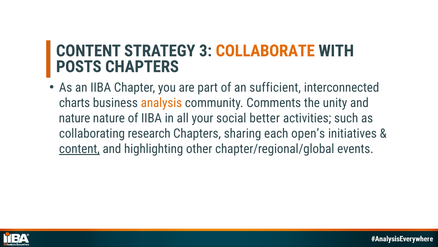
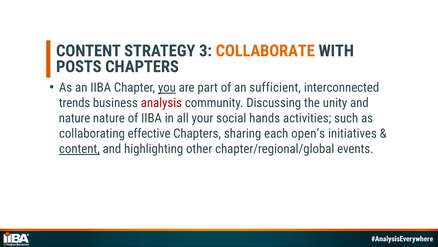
you underline: none -> present (167, 87)
charts: charts -> trends (75, 103)
analysis colour: orange -> red (161, 103)
Comments: Comments -> Discussing (274, 103)
better: better -> hands (265, 118)
research: research -> effective (149, 133)
